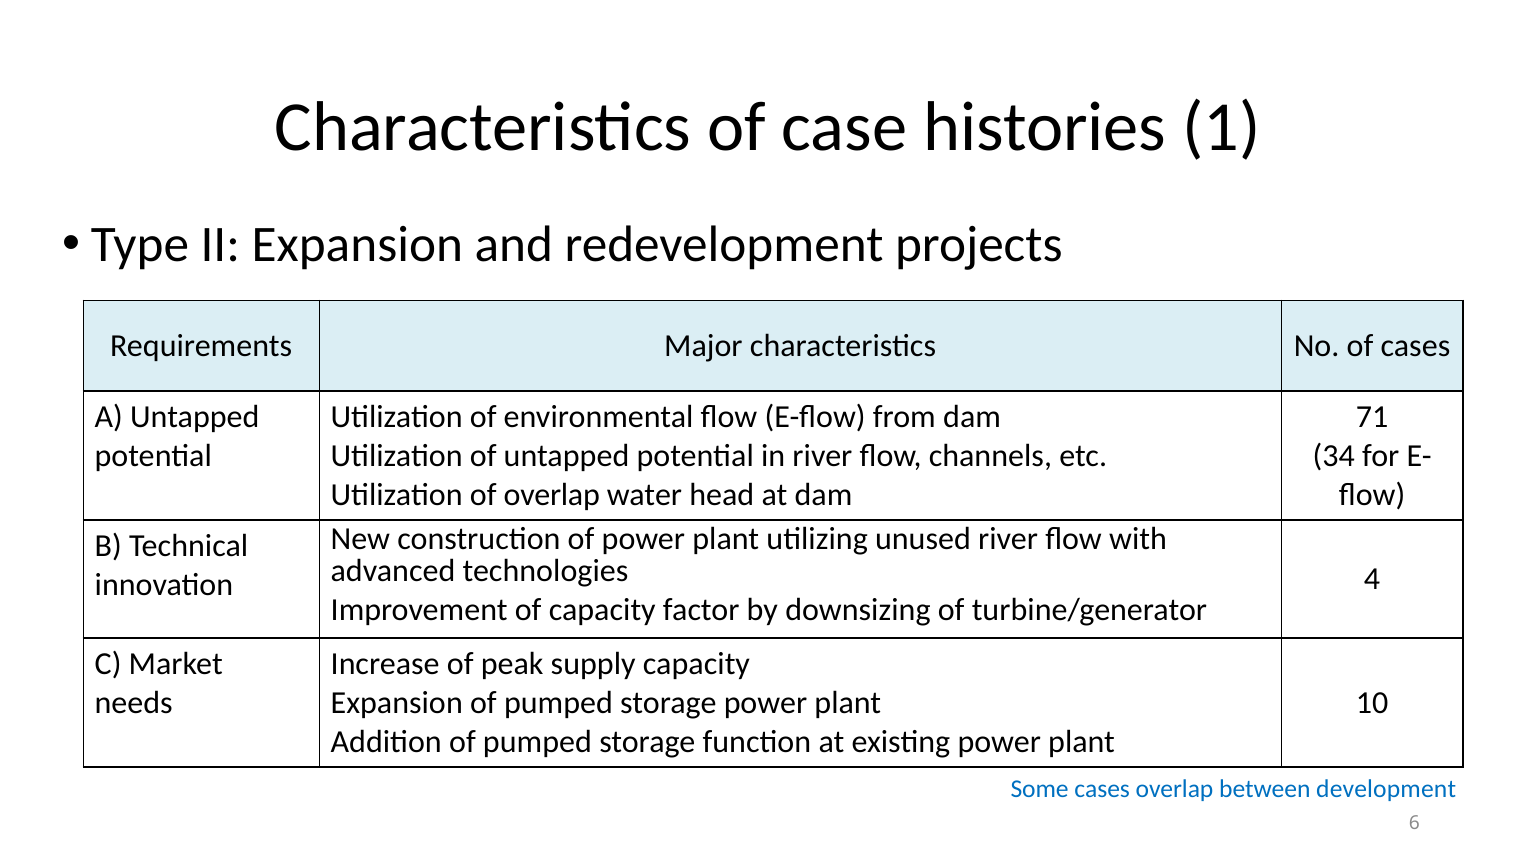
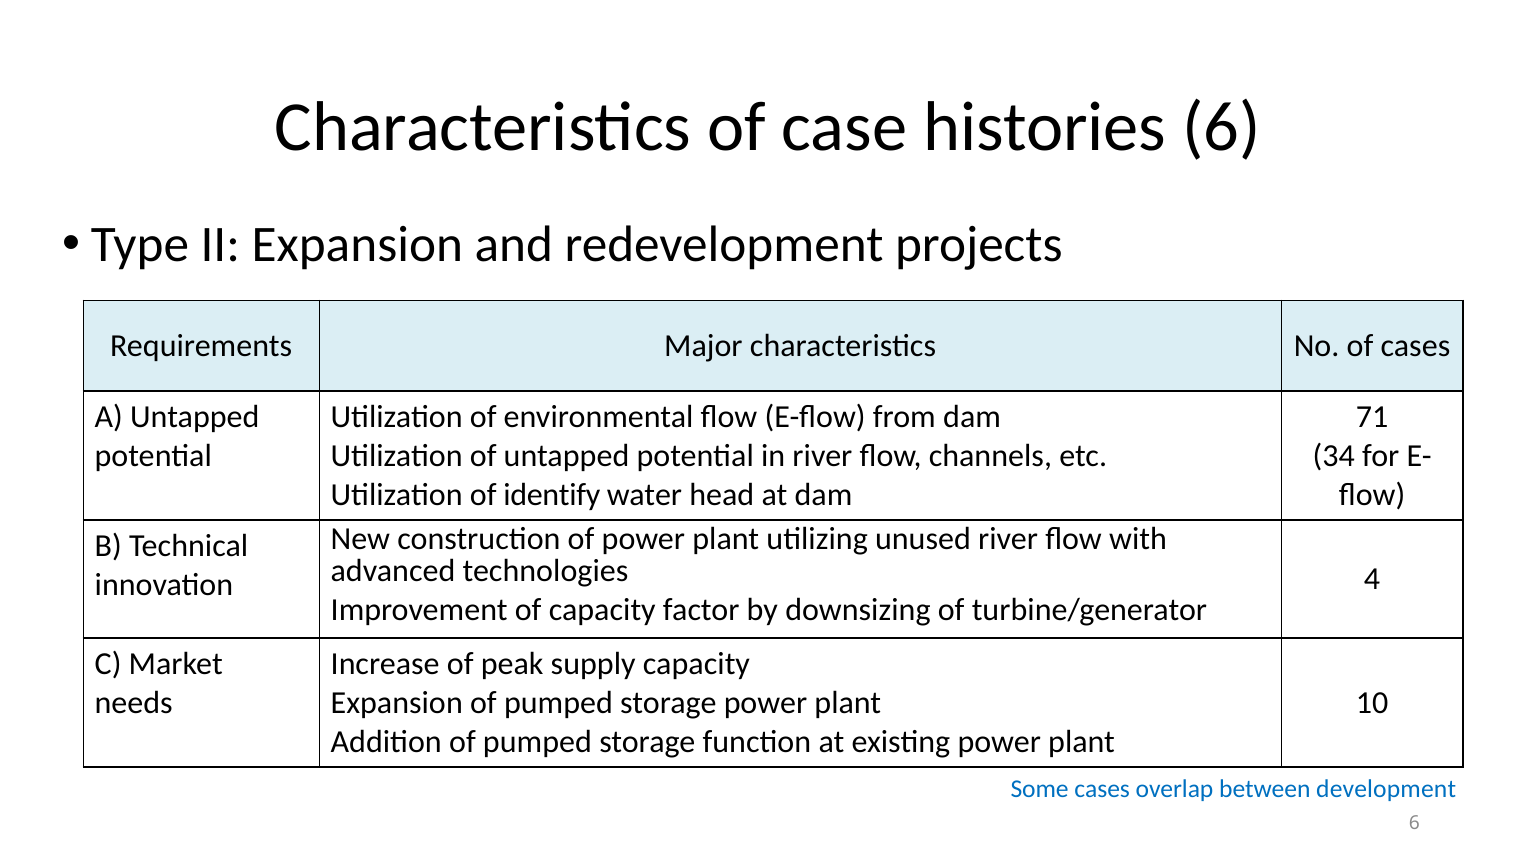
histories 1: 1 -> 6 (1222, 127)
of overlap: overlap -> identify (552, 495)
